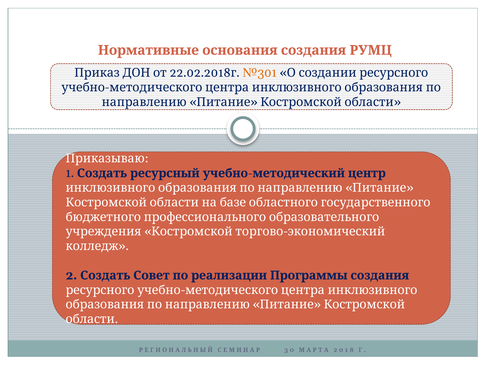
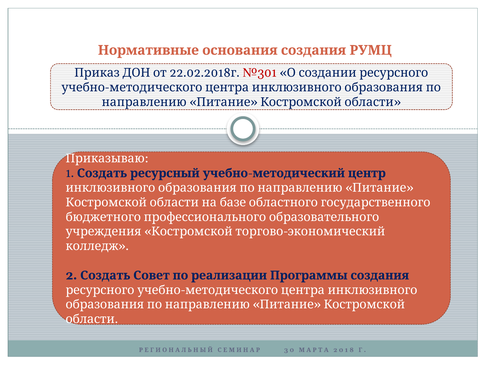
№301 colour: orange -> red (260, 73)
